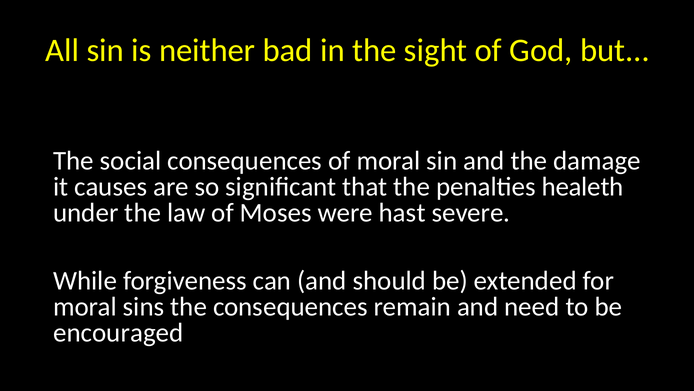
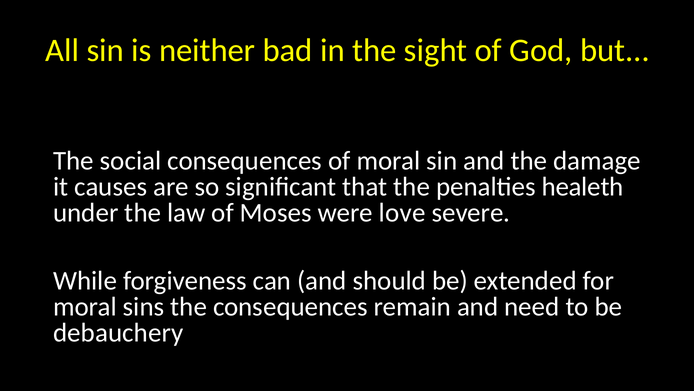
hast: hast -> love (402, 212)
encouraged: encouraged -> debauchery (118, 332)
